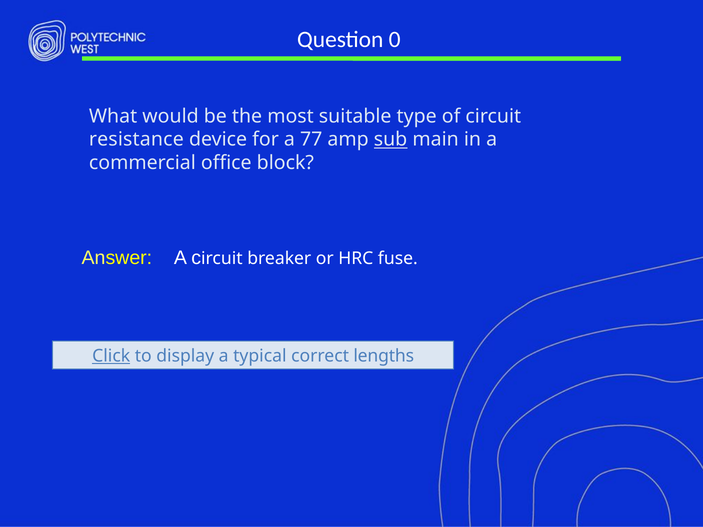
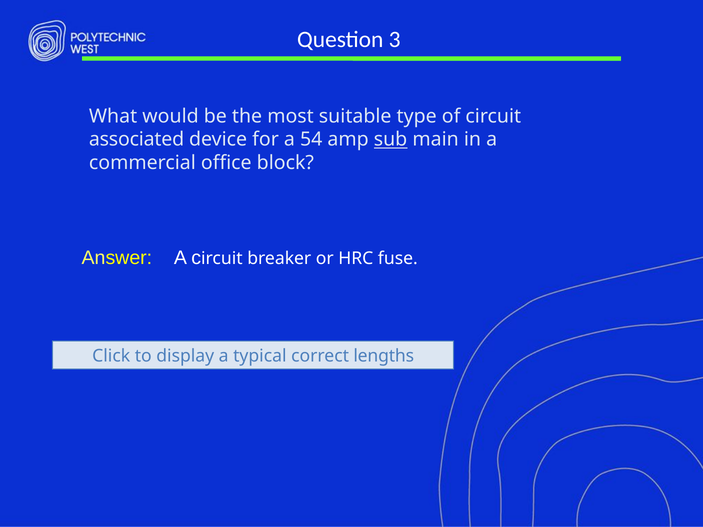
0: 0 -> 3 (395, 40)
resistance: resistance -> associated (137, 140)
77: 77 -> 54 (311, 140)
Click underline: present -> none (111, 356)
